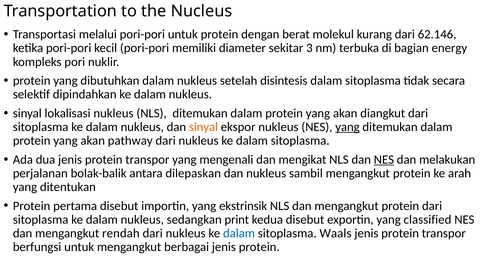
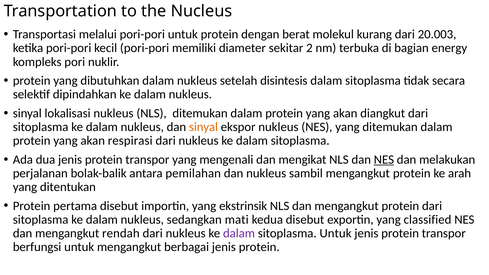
62.146: 62.146 -> 20.003 (437, 34)
3: 3 -> 2 (309, 48)
yang underline: present -> none (347, 127)
pathway: pathway -> respirasi (130, 141)
dilepaskan: dilepaskan -> pemilahan (193, 173)
print: print -> mati (237, 220)
dalam colour: blue -> purple (239, 233)
sitoplasma Waals: Waals -> Untuk (336, 233)
